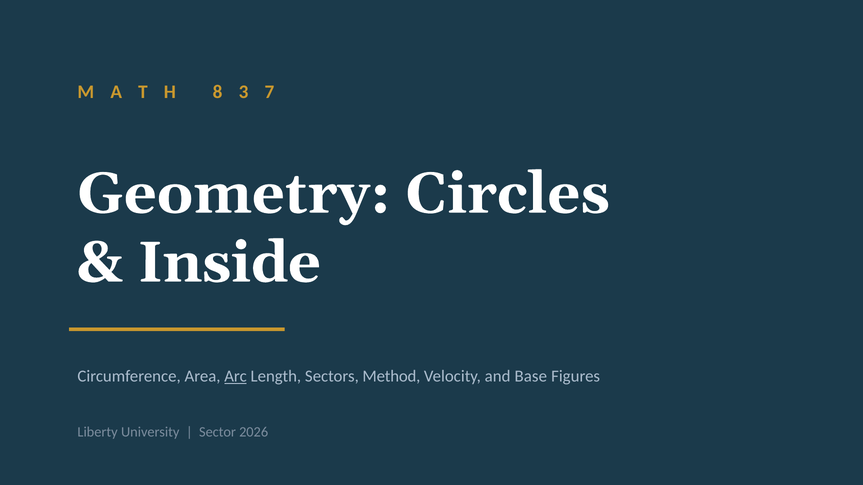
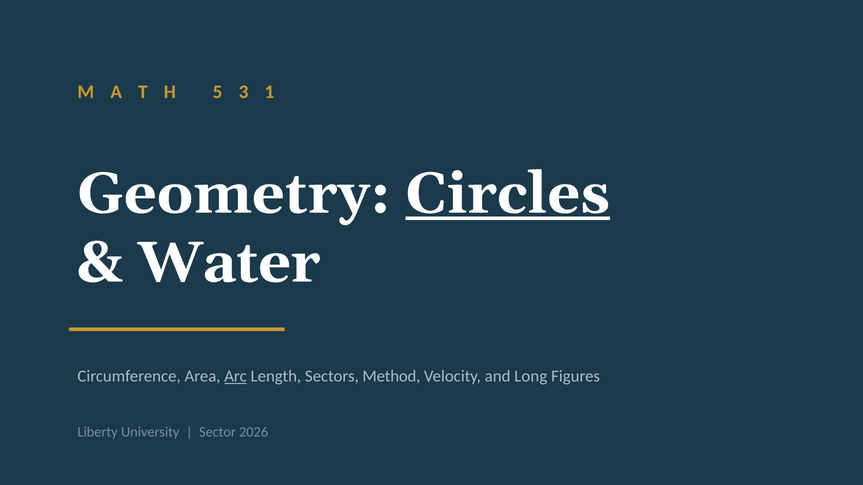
8: 8 -> 5 (218, 92)
7: 7 -> 1 (269, 92)
Circles underline: none -> present (508, 194)
Inside: Inside -> Water (229, 263)
Base: Base -> Long (531, 377)
